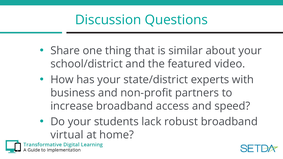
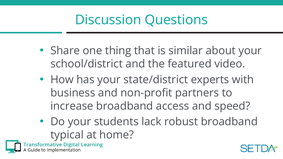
virtual: virtual -> typical (67, 135)
